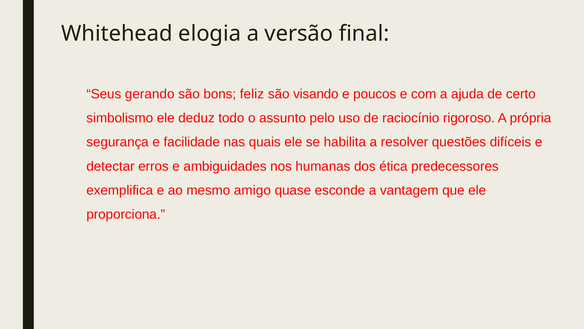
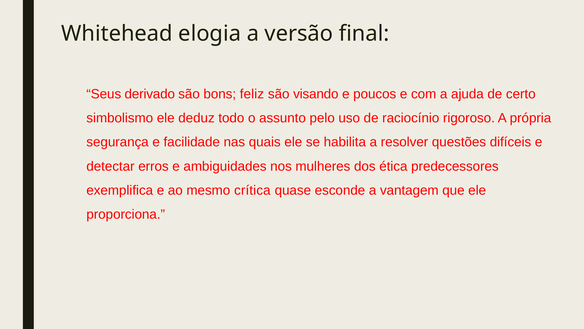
gerando: gerando -> derivado (150, 94)
humanas: humanas -> mulheres (323, 166)
amigo: amigo -> crítica (252, 190)
